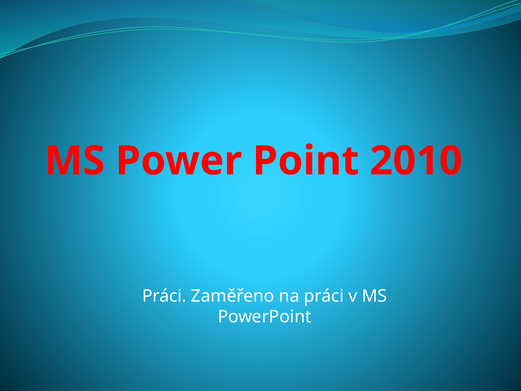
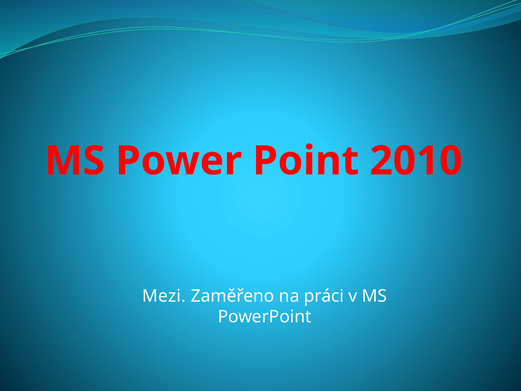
Práci: Práci -> Mezi (164, 296)
